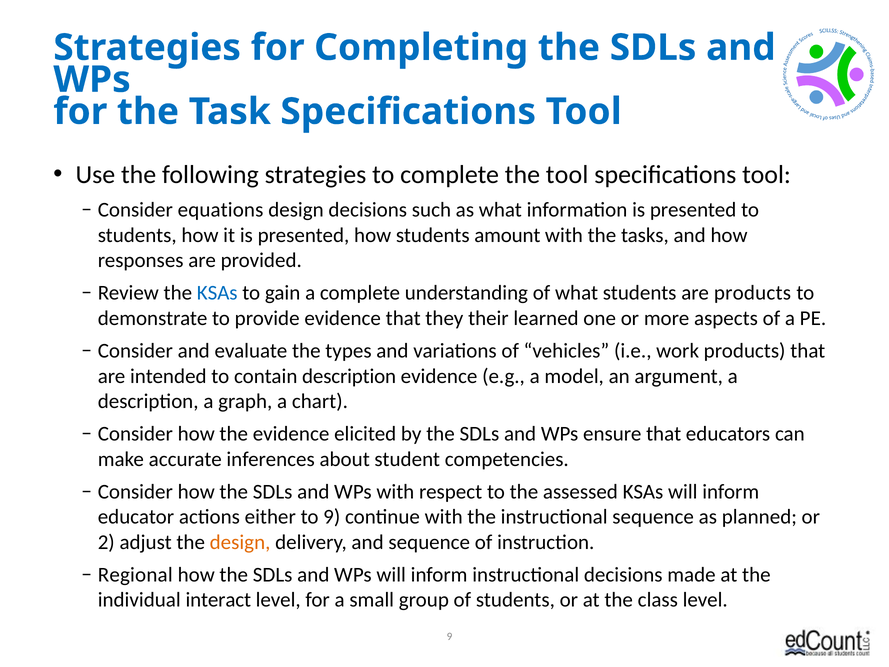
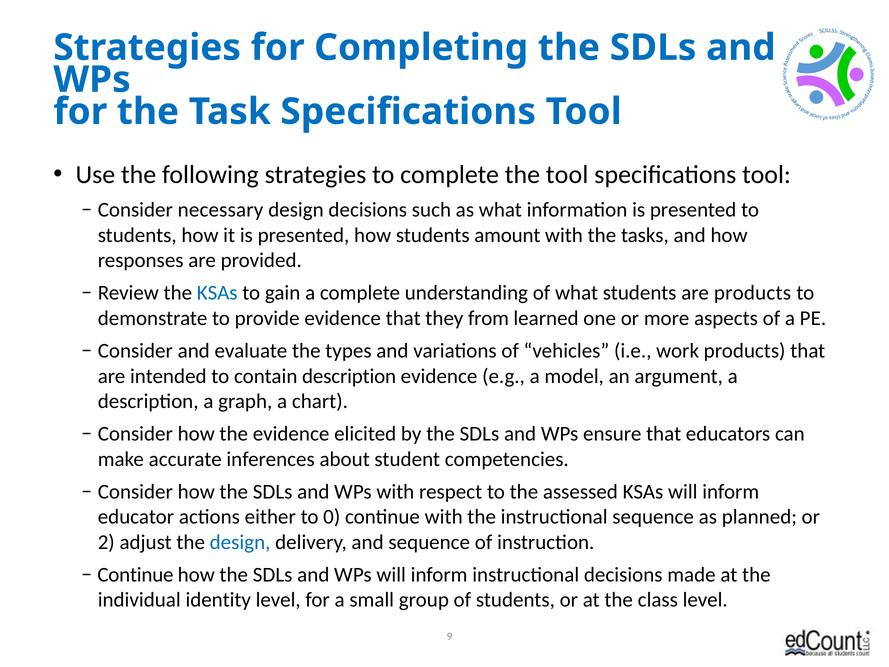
equations: equations -> necessary (220, 210)
their: their -> from (489, 318)
to 9: 9 -> 0 (332, 517)
design colour: orange -> blue (240, 542)
Regional: Regional -> Continue (135, 575)
interact: interact -> identity (218, 600)
